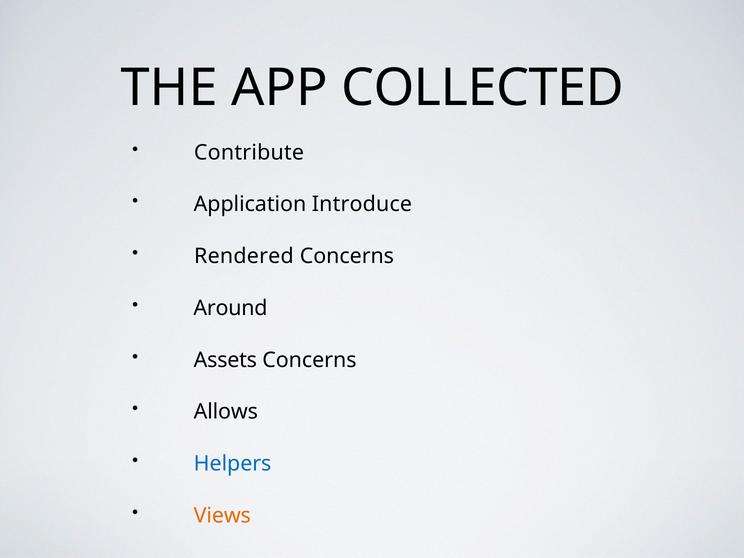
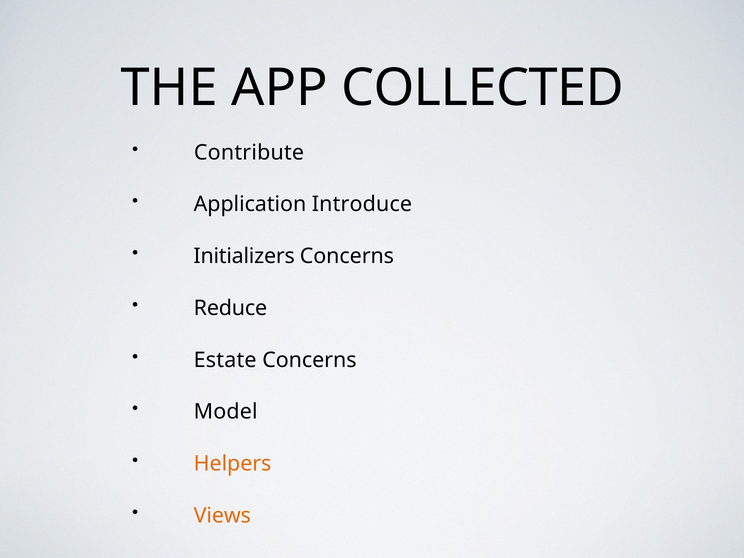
Rendered: Rendered -> Initializers (244, 256)
Around: Around -> Reduce (230, 308)
Assets: Assets -> Estate (225, 360)
Allows: Allows -> Model (226, 412)
Helpers colour: blue -> orange (233, 464)
